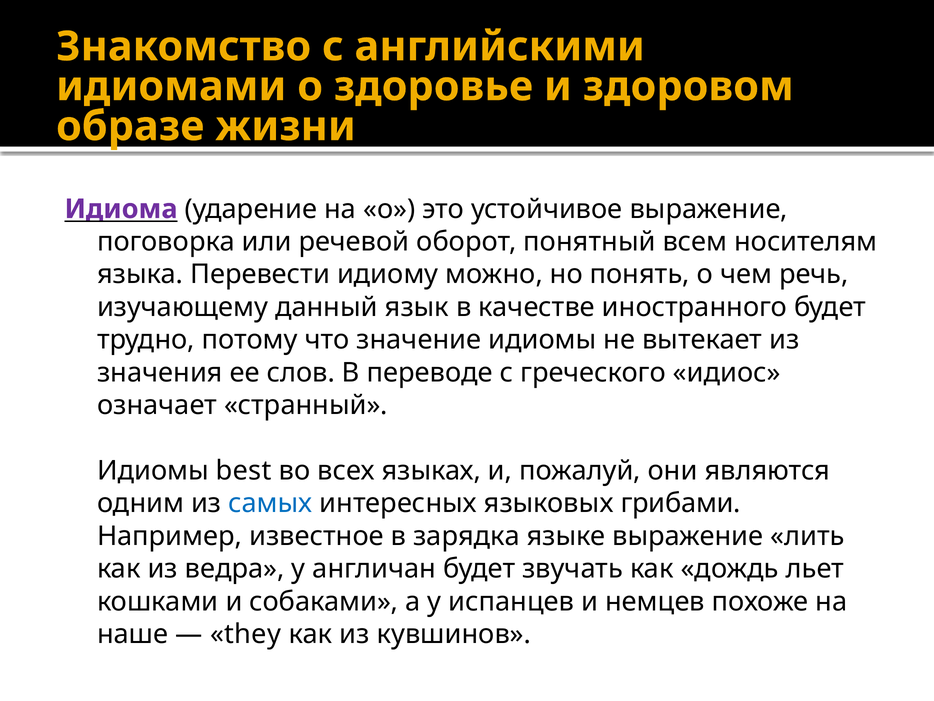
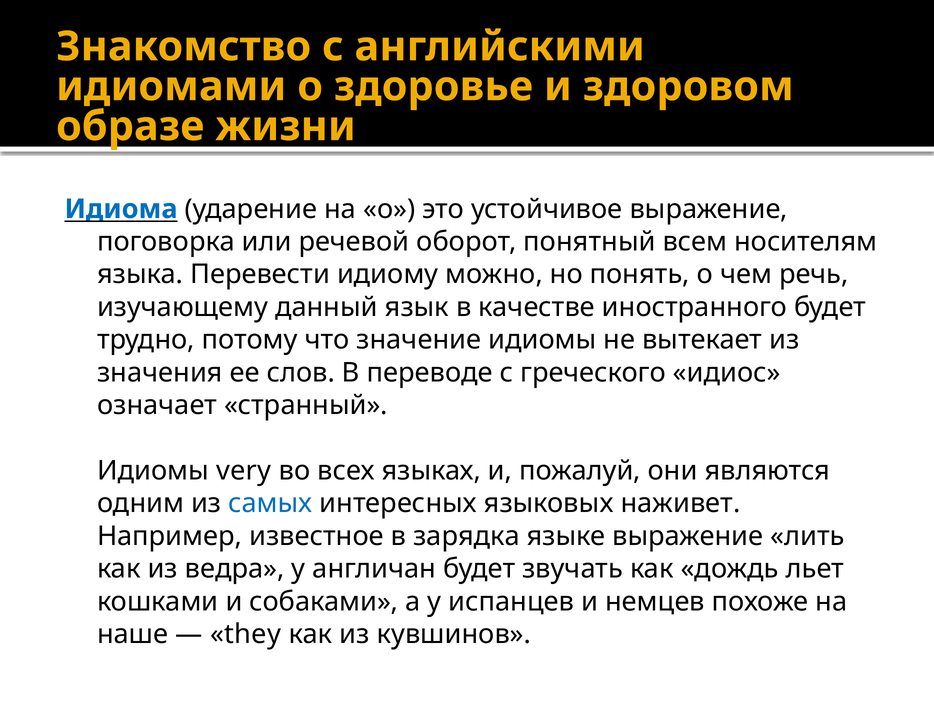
Идиома colour: purple -> blue (121, 209)
best: best -> very (244, 470)
грибами: грибами -> наживет (680, 503)
